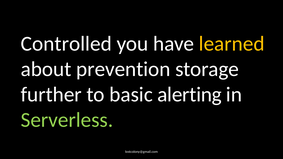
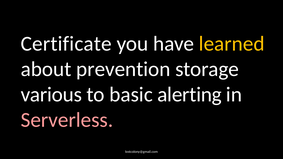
Controlled: Controlled -> Certificate (66, 44)
further: further -> various (51, 95)
Serverless colour: light green -> pink (67, 120)
